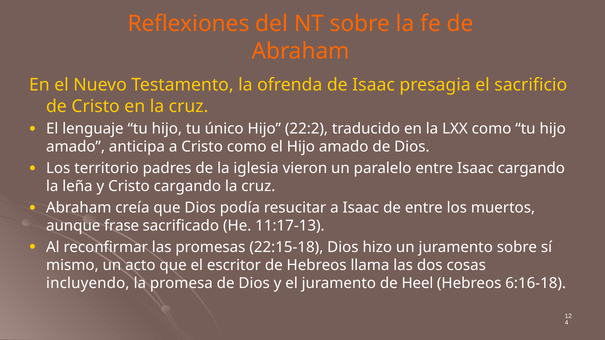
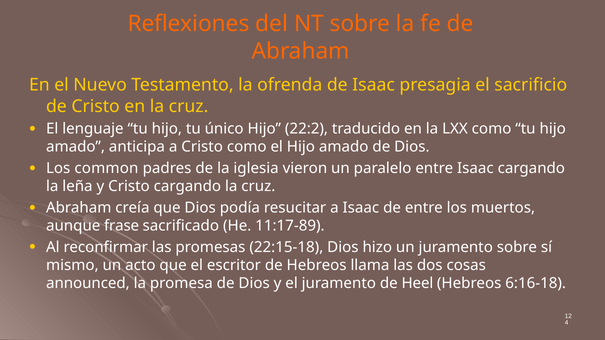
territorio: territorio -> common (106, 168)
11:17-13: 11:17-13 -> 11:17-89 (290, 226)
incluyendo: incluyendo -> announced (88, 284)
